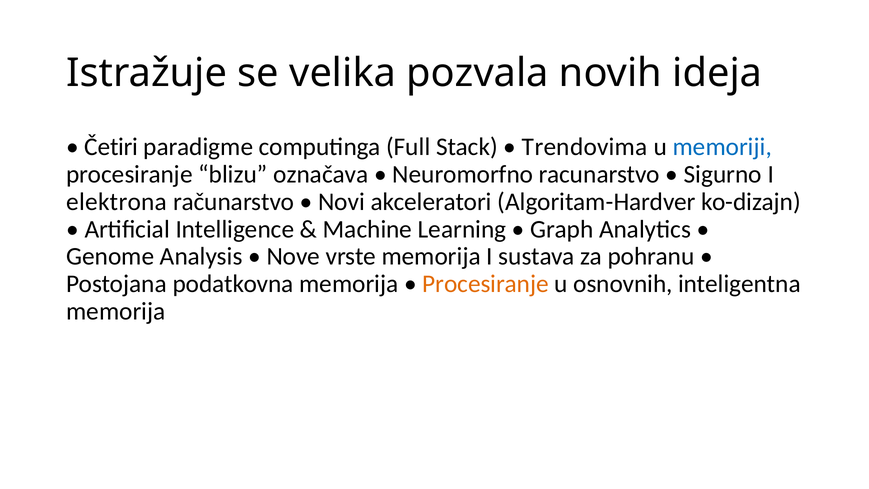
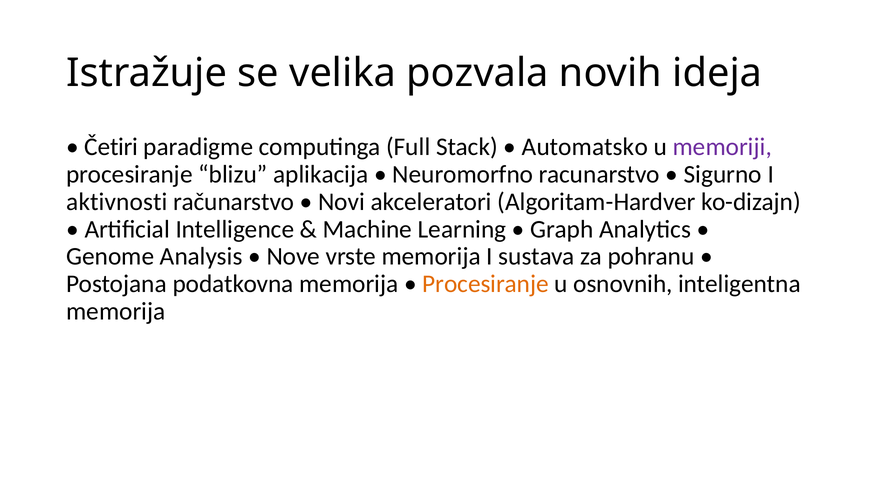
Trendovima: Trendovima -> Automatsko (585, 147)
memoriji colour: blue -> purple (722, 147)
označava: označava -> aplikacija (321, 174)
elektrona: elektrona -> aktivnosti (117, 202)
